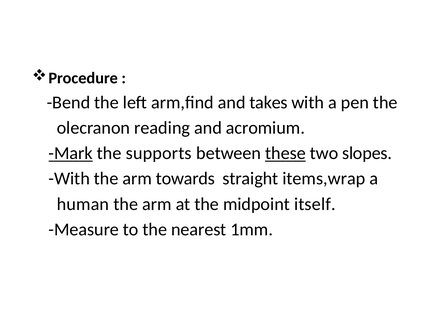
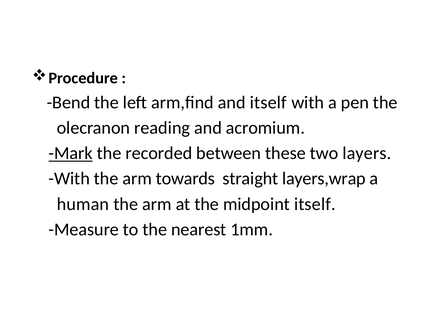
and takes: takes -> itself (268, 103)
supports: supports -> recorded (159, 153)
these underline: present -> none (285, 153)
slopes: slopes -> layers (367, 153)
items,wrap: items,wrap -> layers,wrap (324, 179)
